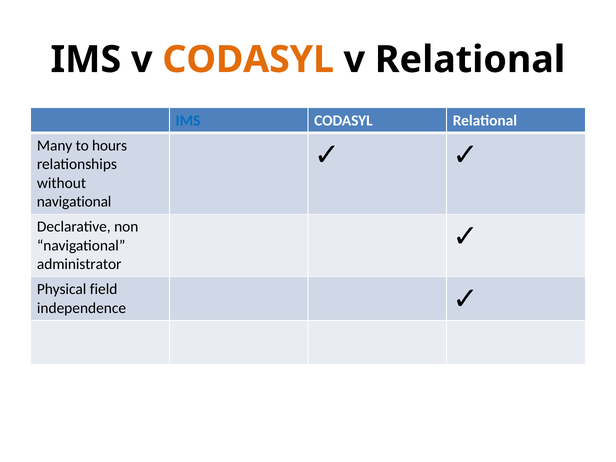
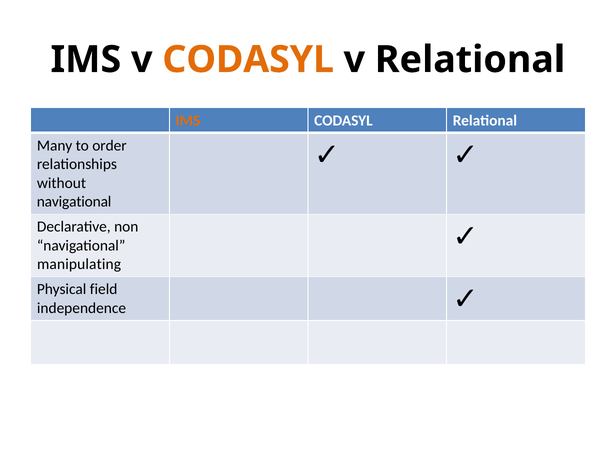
IMS colour: blue -> orange (188, 120)
hours: hours -> order (109, 145)
administrator: administrator -> manipulating (79, 264)
